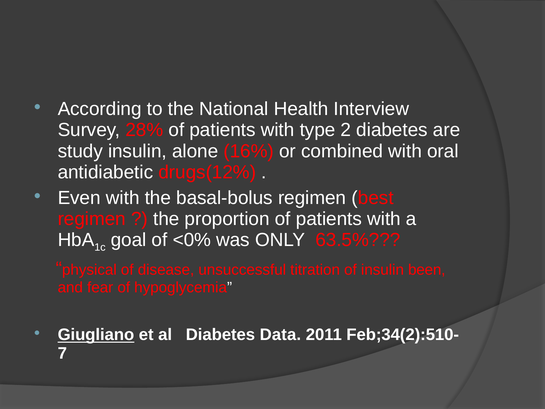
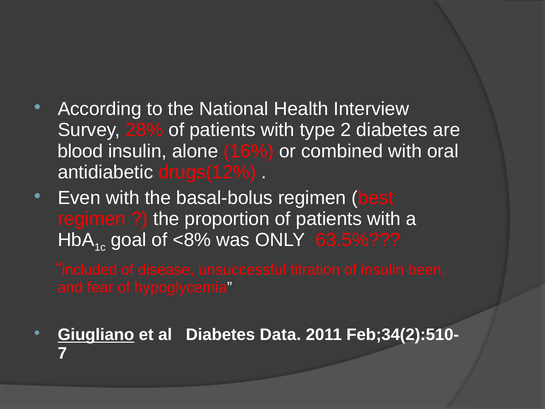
study: study -> blood (80, 151)
<0%: <0% -> <8% (192, 240)
physical: physical -> included (89, 270)
